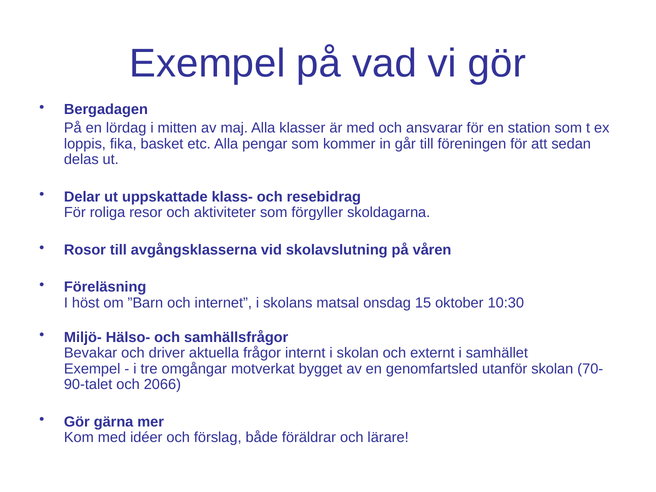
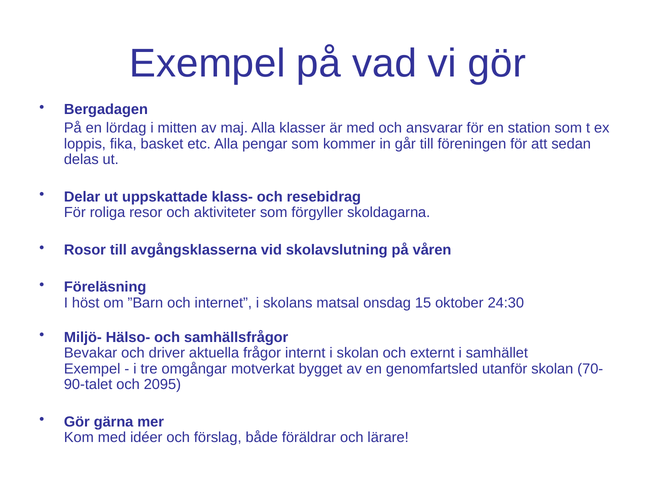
10:30: 10:30 -> 24:30 (506, 303)
2066: 2066 -> 2095 (162, 384)
